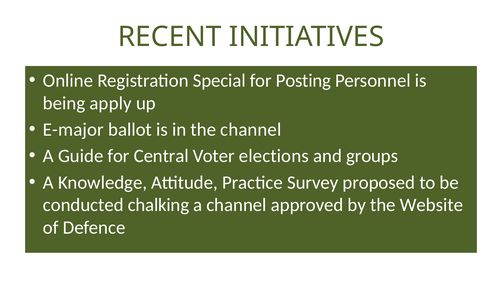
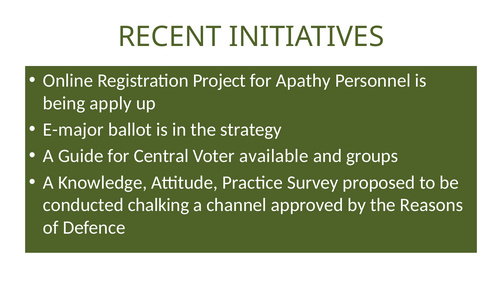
Special: Special -> Project (219, 80)
Posting: Posting -> Apathy (303, 80)
the channel: channel -> strategy (251, 129)
elections: elections -> available (274, 156)
Website: Website -> Reasons (432, 205)
